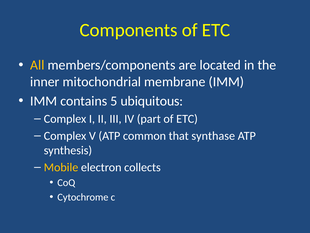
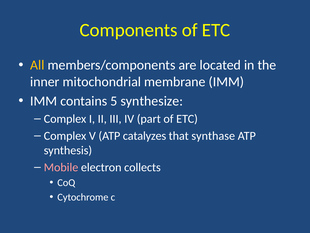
ubiquitous: ubiquitous -> synthesize (152, 101)
common: common -> catalyzes (145, 136)
Mobile colour: yellow -> pink (61, 167)
